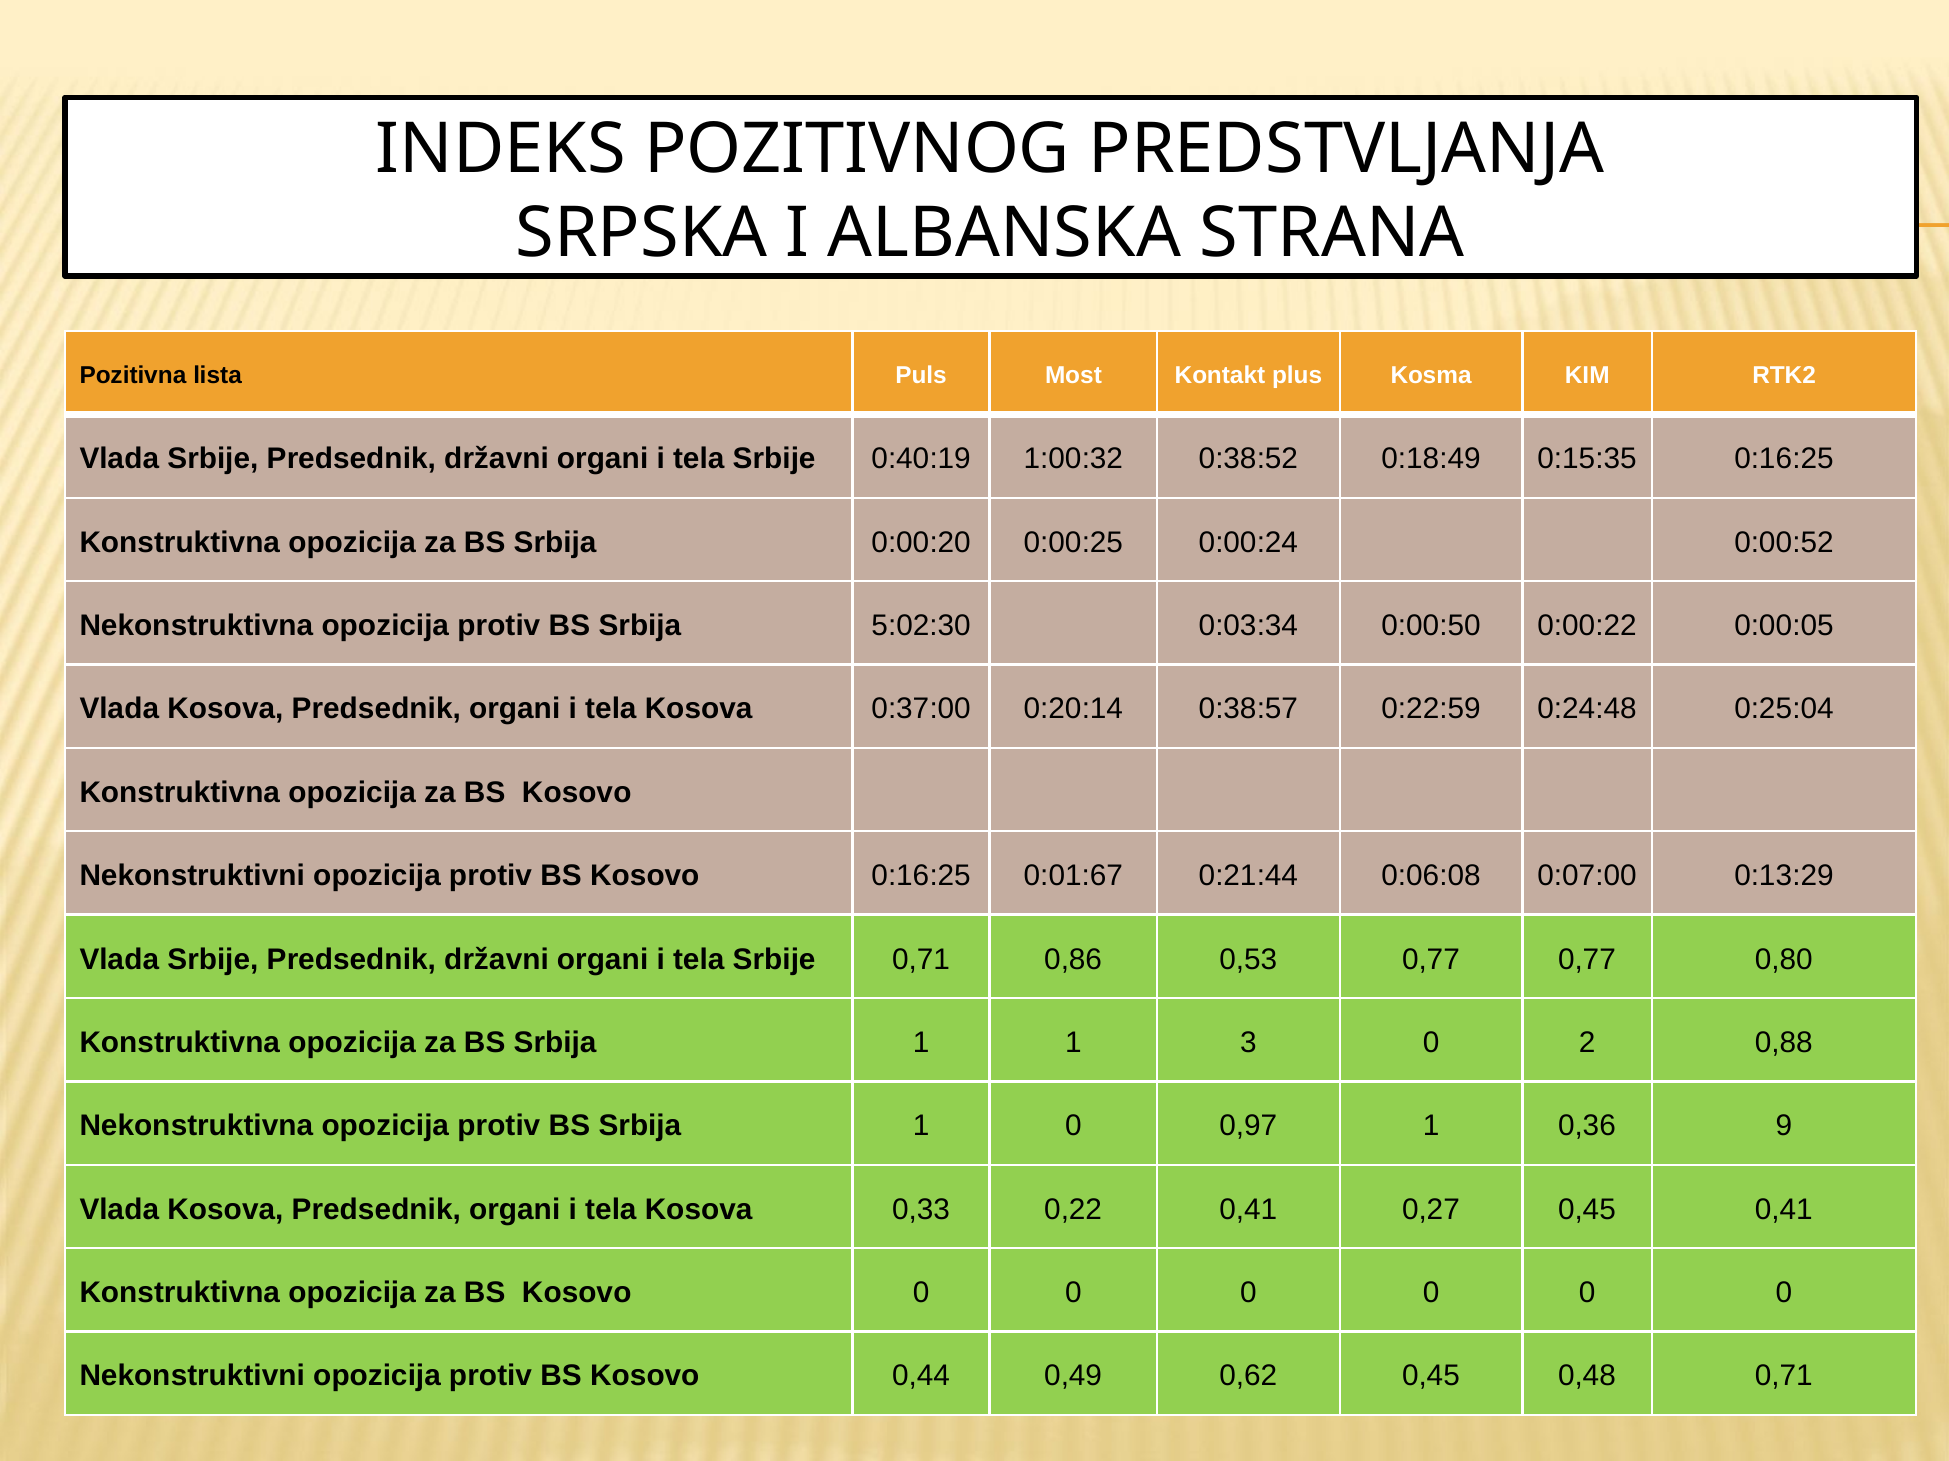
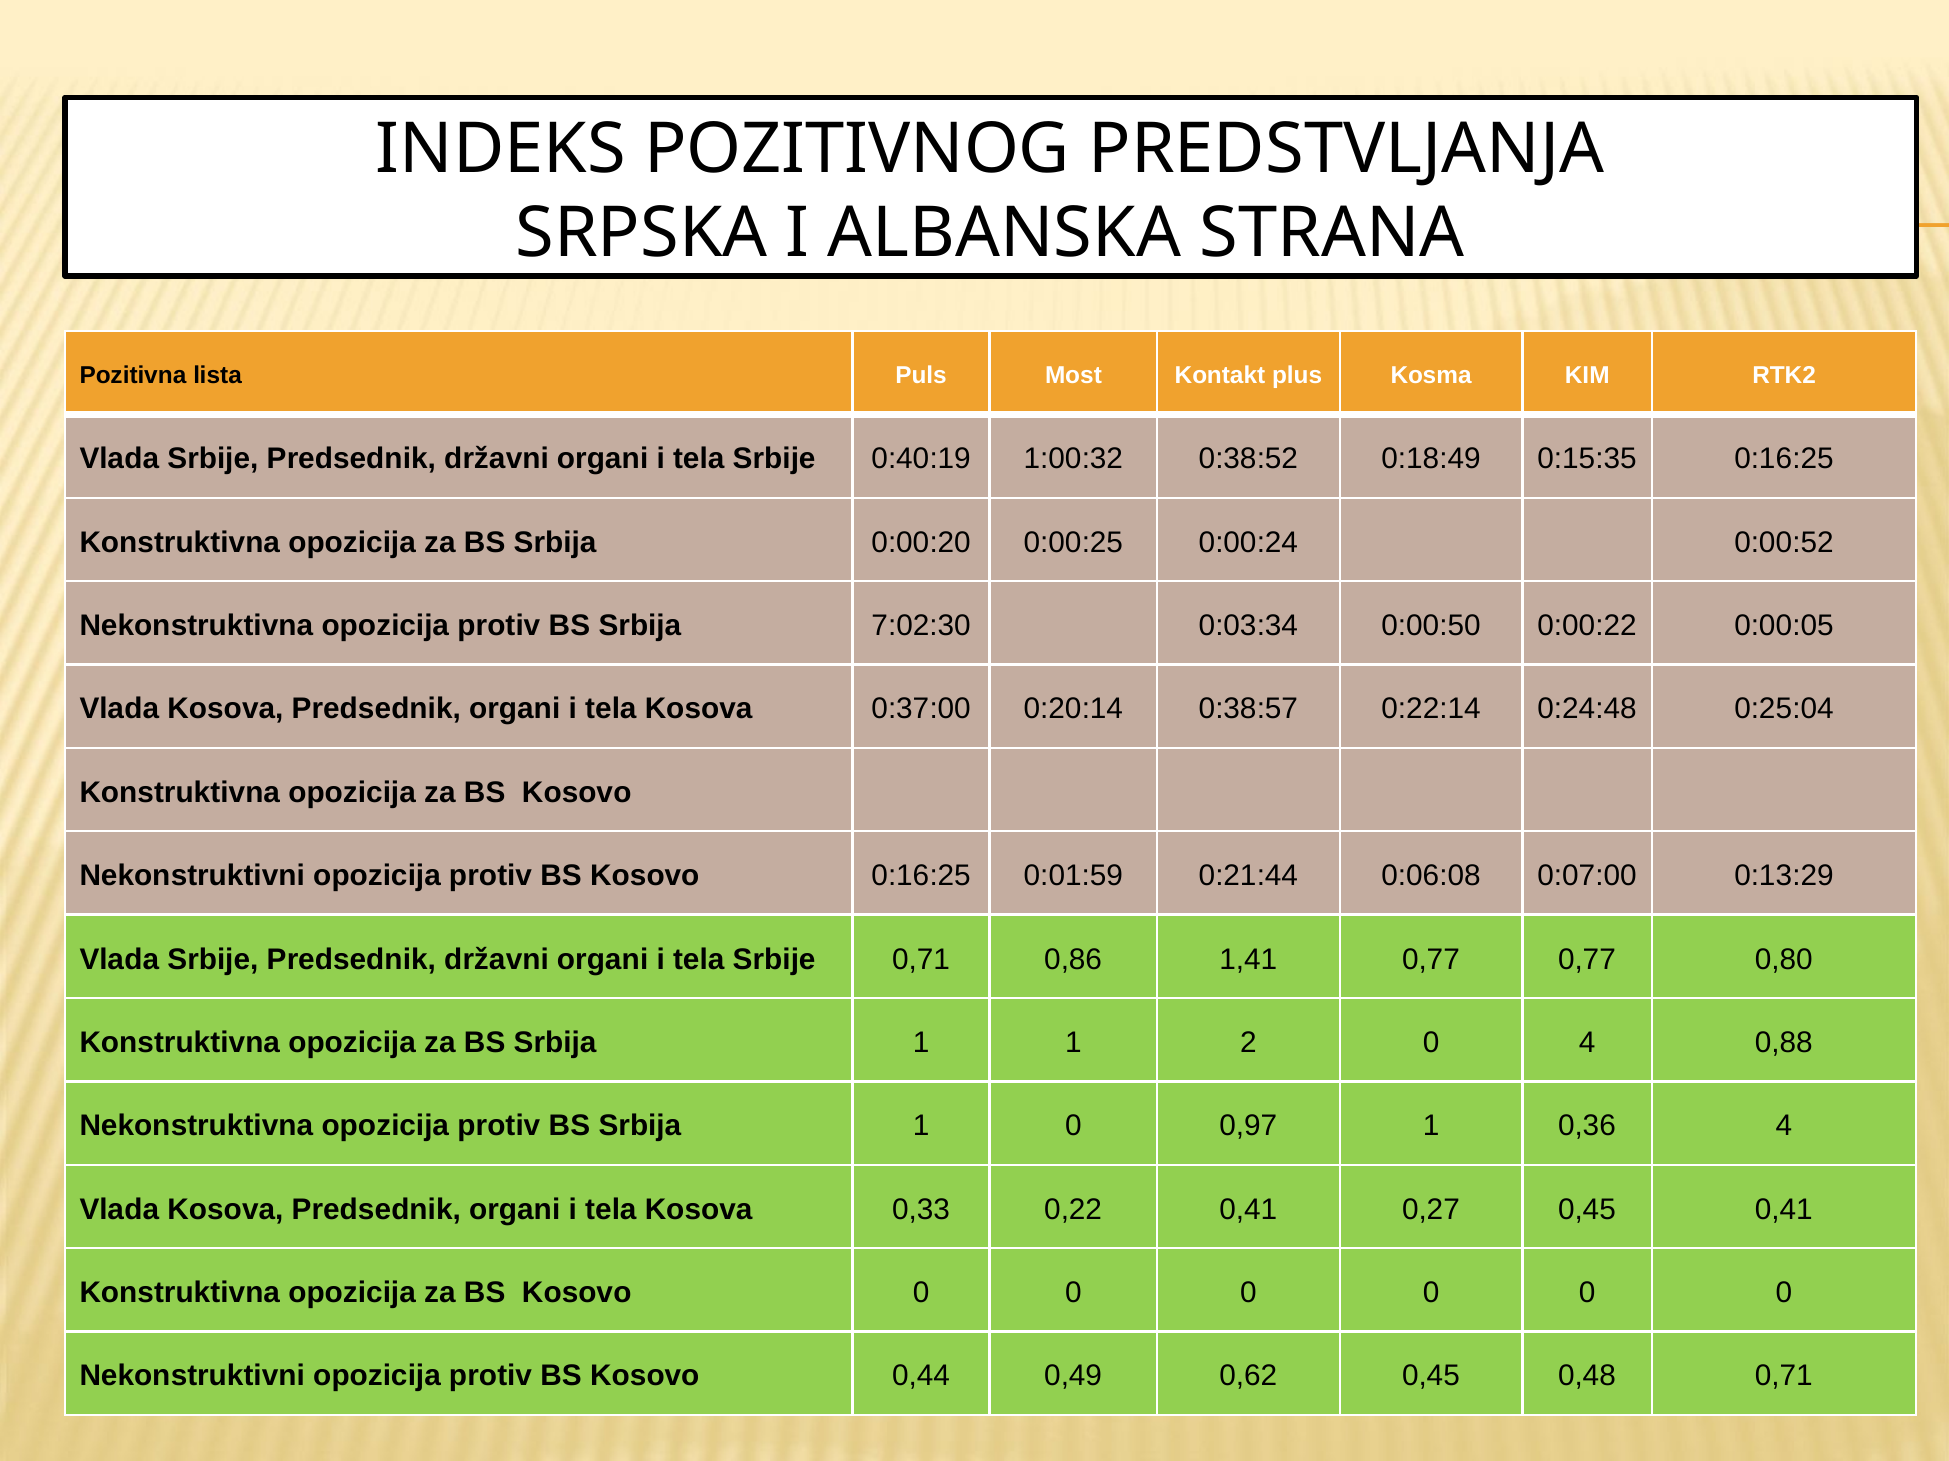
5:02:30: 5:02:30 -> 7:02:30 (921, 626)
0:22:59: 0:22:59 -> 0:22:14 (1431, 710)
0:01:67: 0:01:67 -> 0:01:59 (1073, 876)
0,53: 0,53 -> 1,41 (1248, 960)
3: 3 -> 2 (1248, 1043)
0 2: 2 -> 4 (1587, 1043)
0,36 9: 9 -> 4 (1784, 1127)
